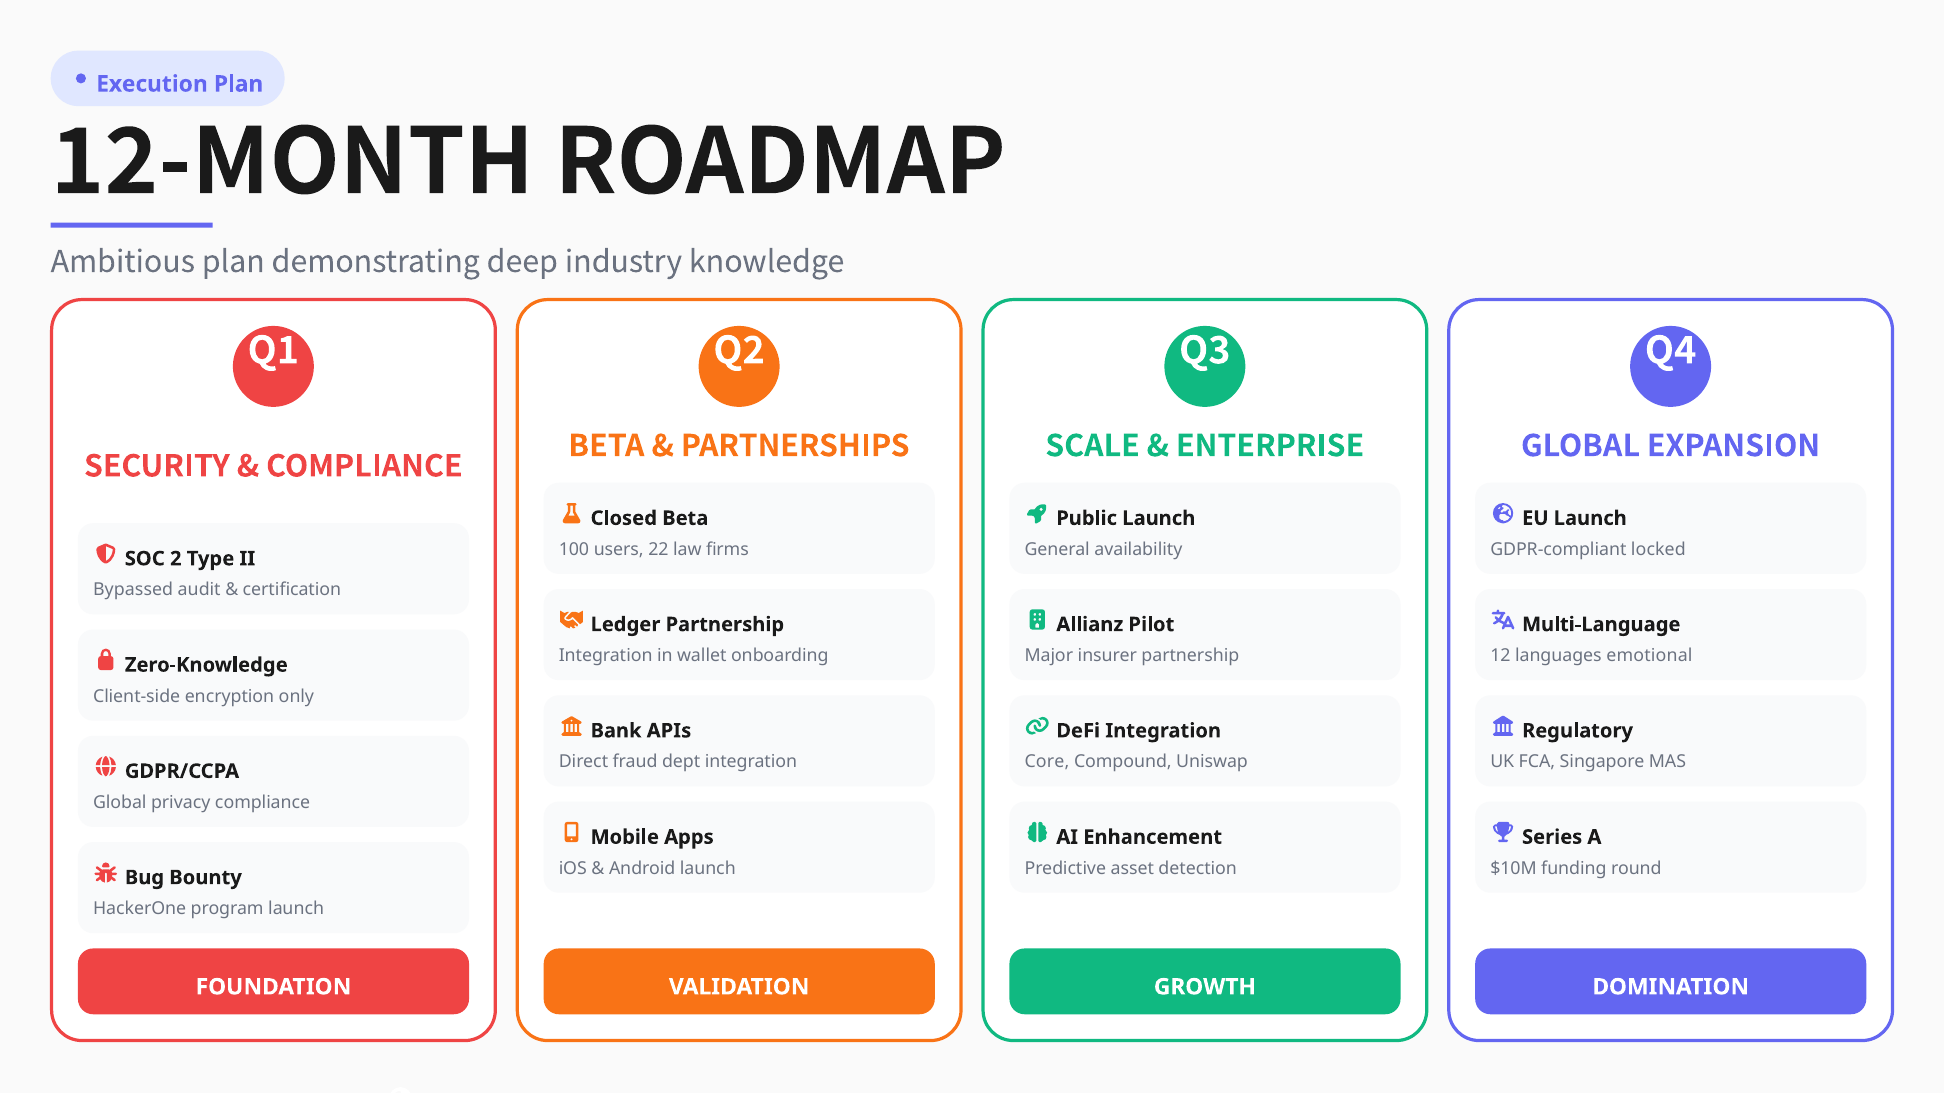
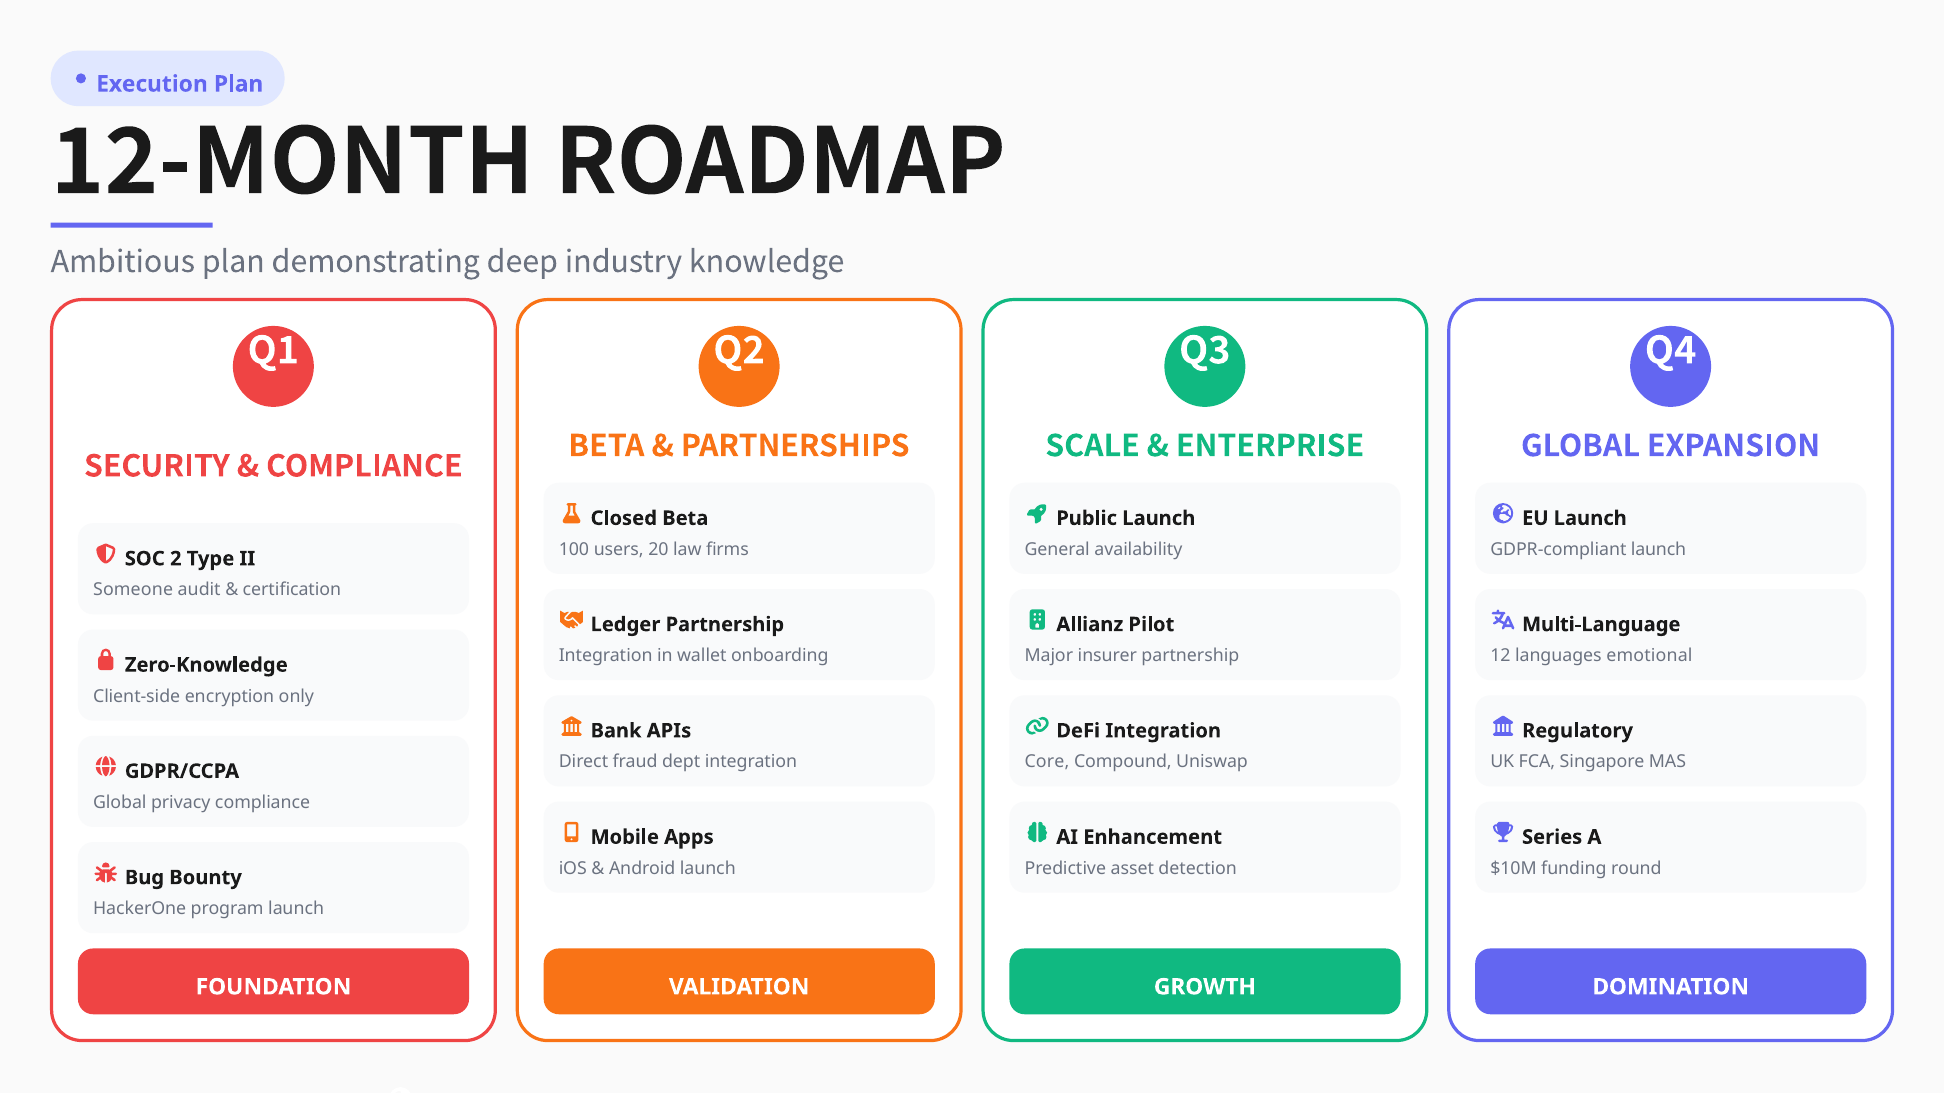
22: 22 -> 20 (658, 550)
GDPR-compliant locked: locked -> launch (1659, 550)
Bypassed: Bypassed -> Someone (133, 590)
